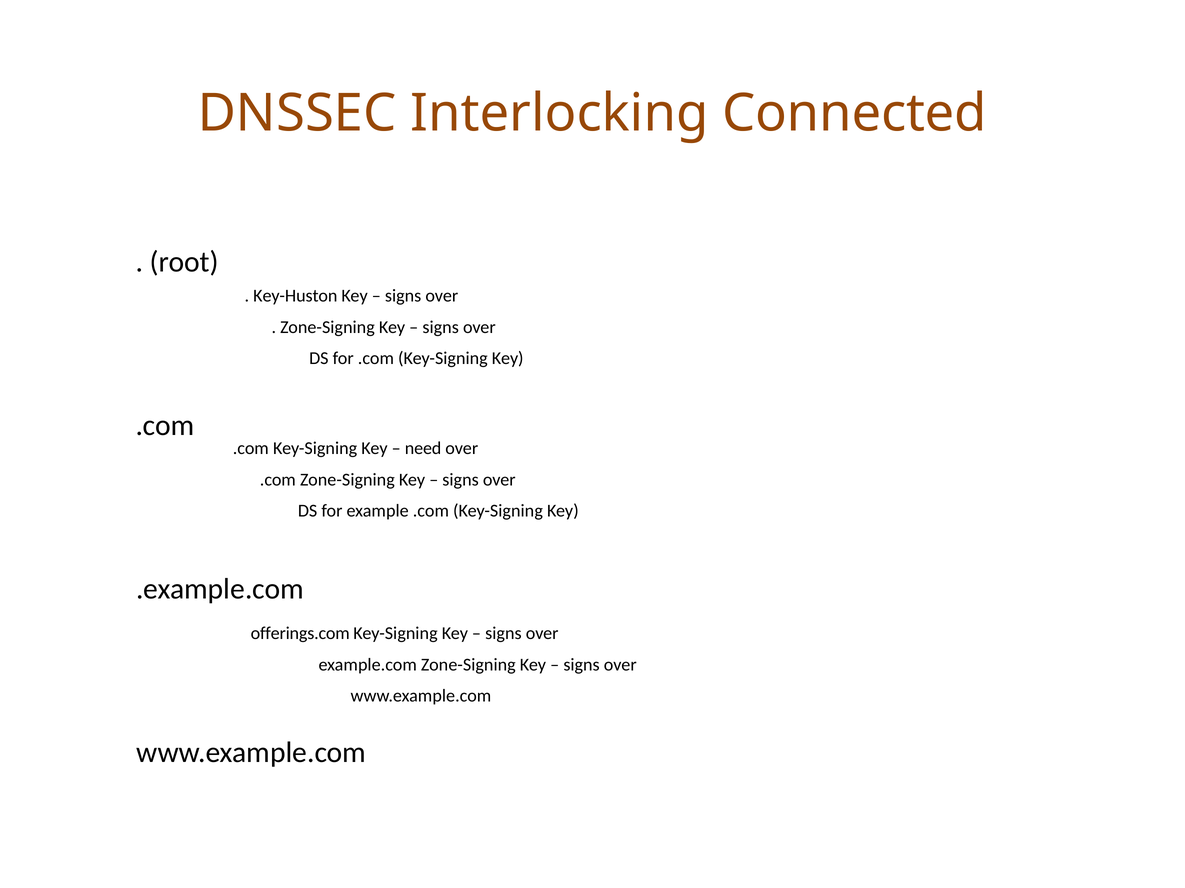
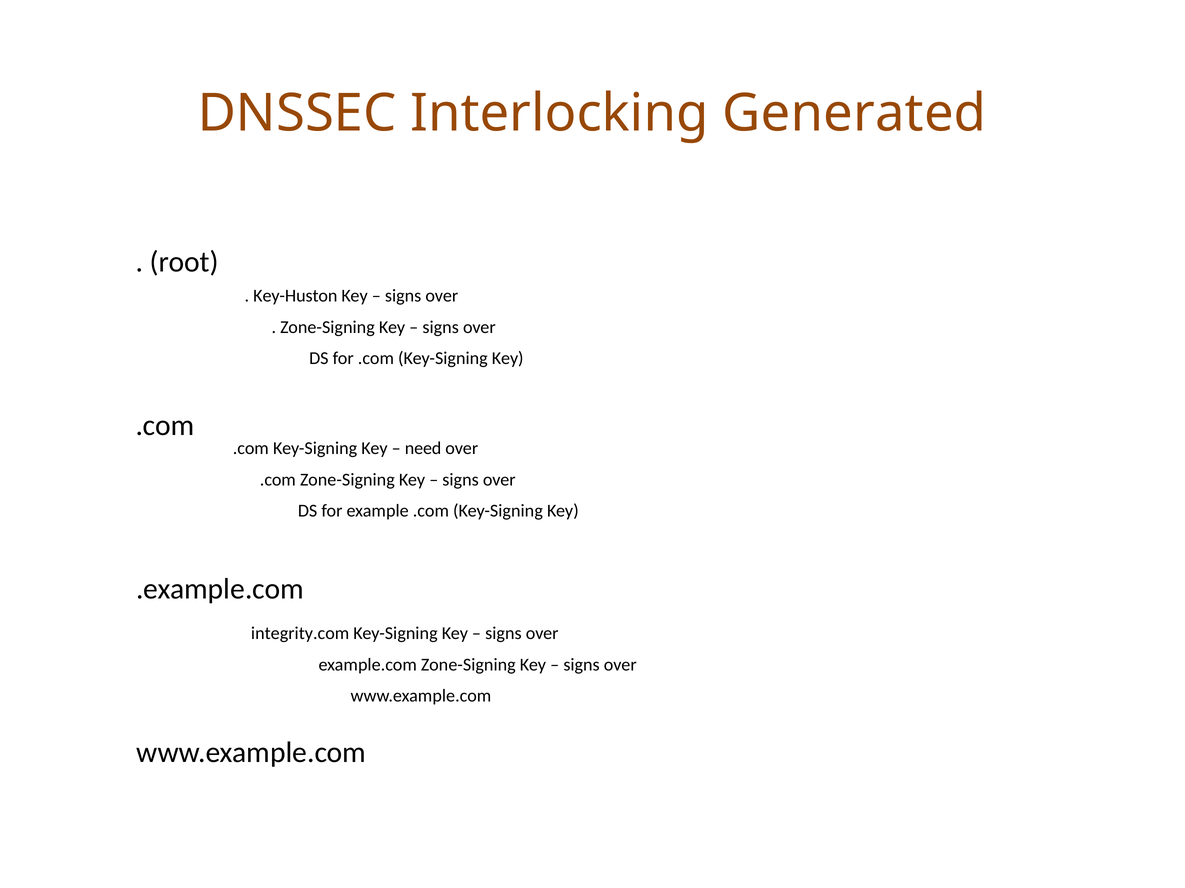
Connected: Connected -> Generated (854, 113)
offerings.com: offerings.com -> integrity.com (300, 634)
